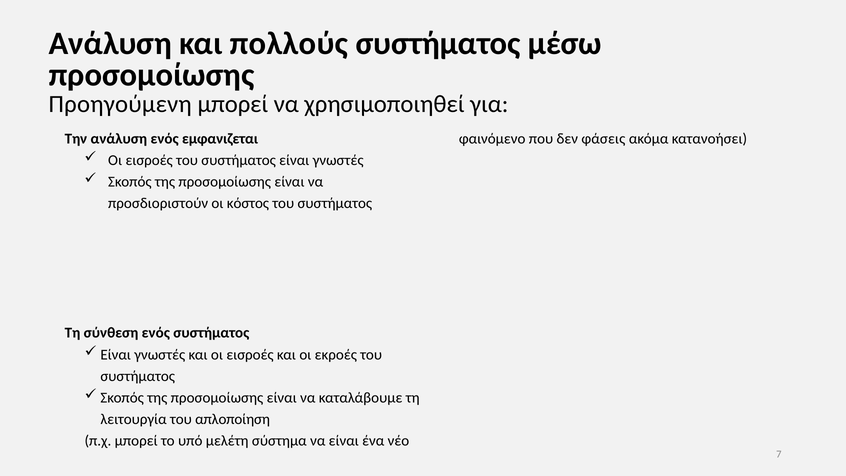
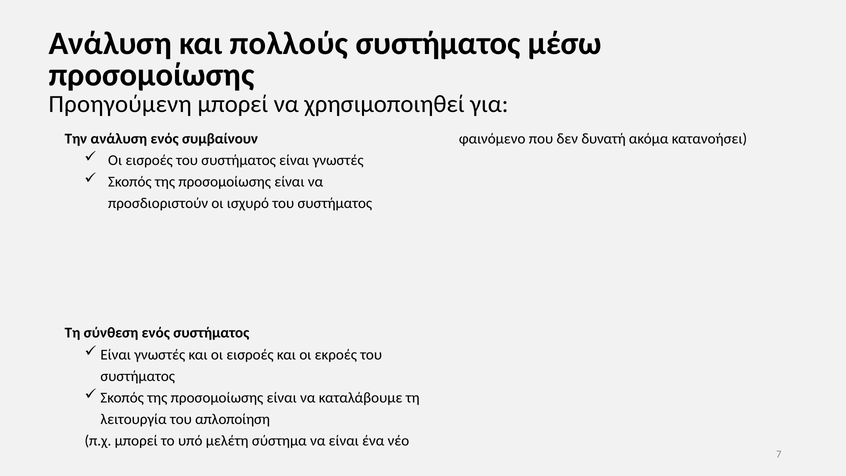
εμφανιζεται: εμφανιζεται -> συμβαίνουν (220, 139)
φάσεις: φάσεις -> δυνατή (604, 139)
κόστος: κόστος -> ισχυρό (248, 203)
